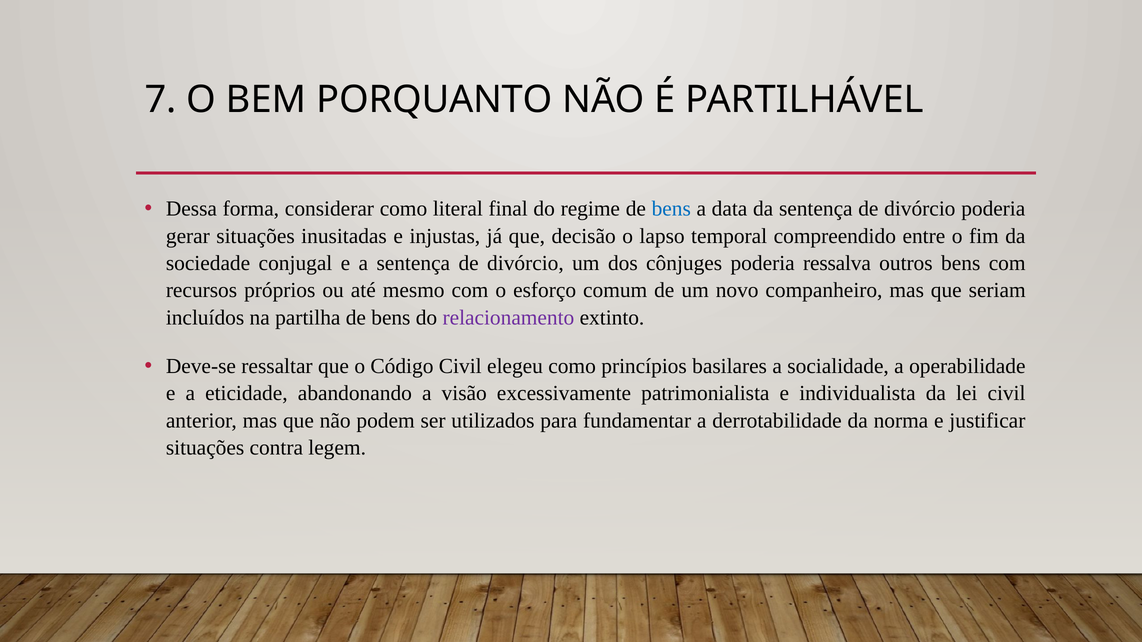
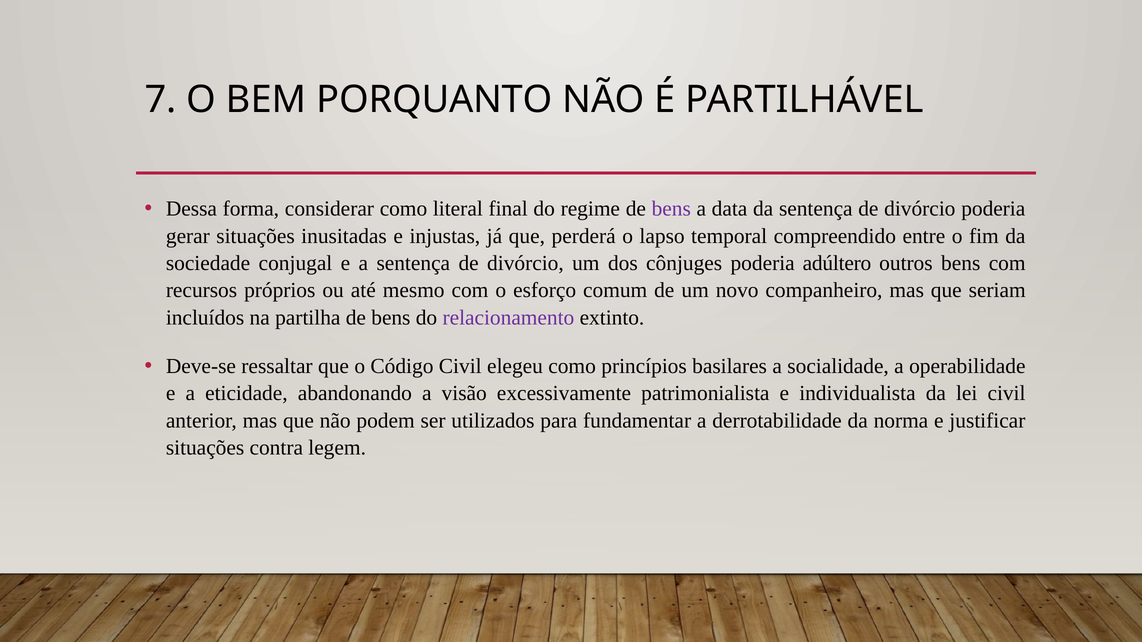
bens colour: blue -> purple (671, 209)
decisão: decisão -> perderá (584, 236)
ressalva: ressalva -> adúltero (837, 263)
